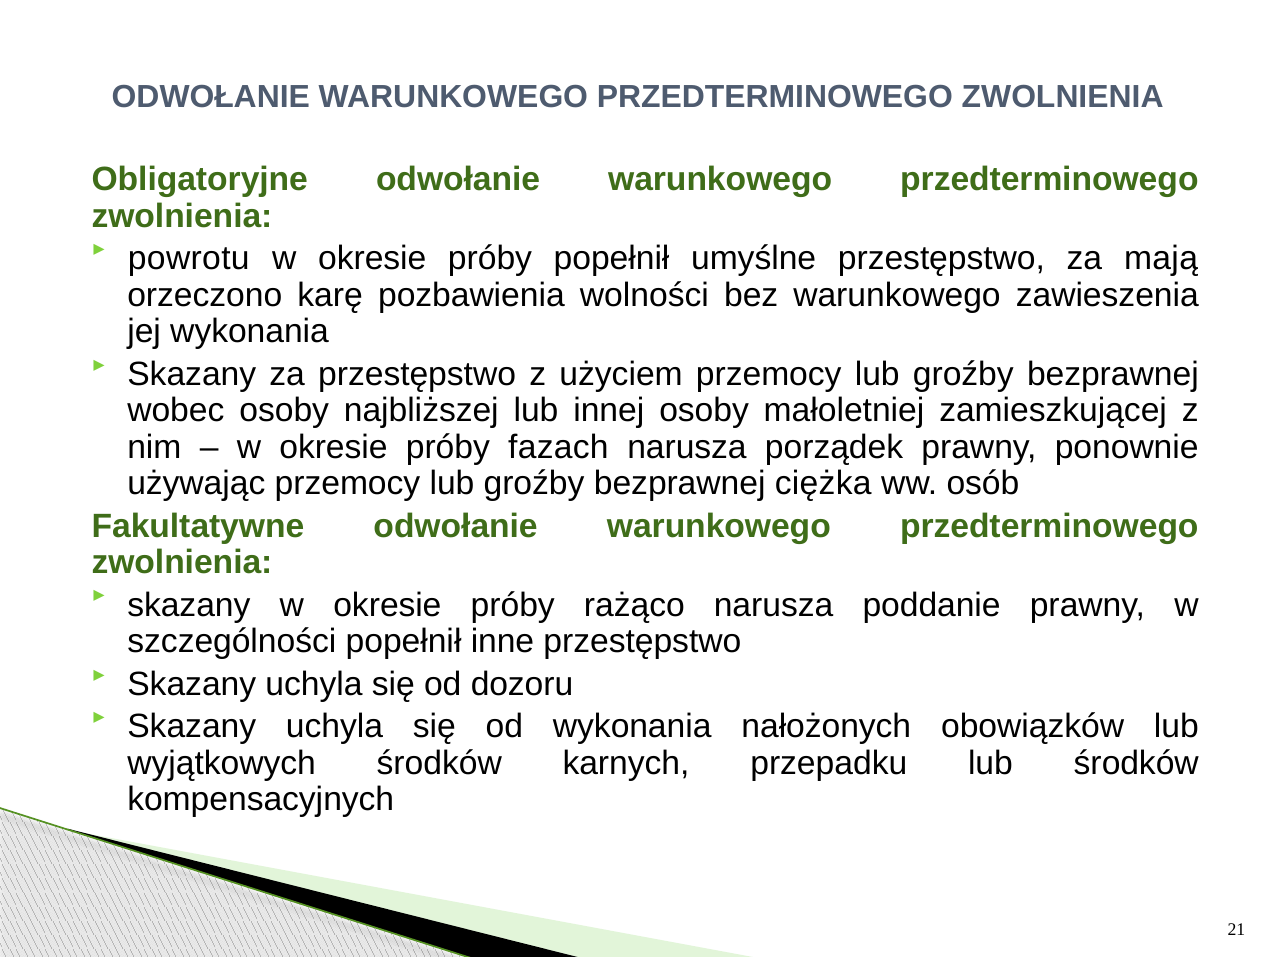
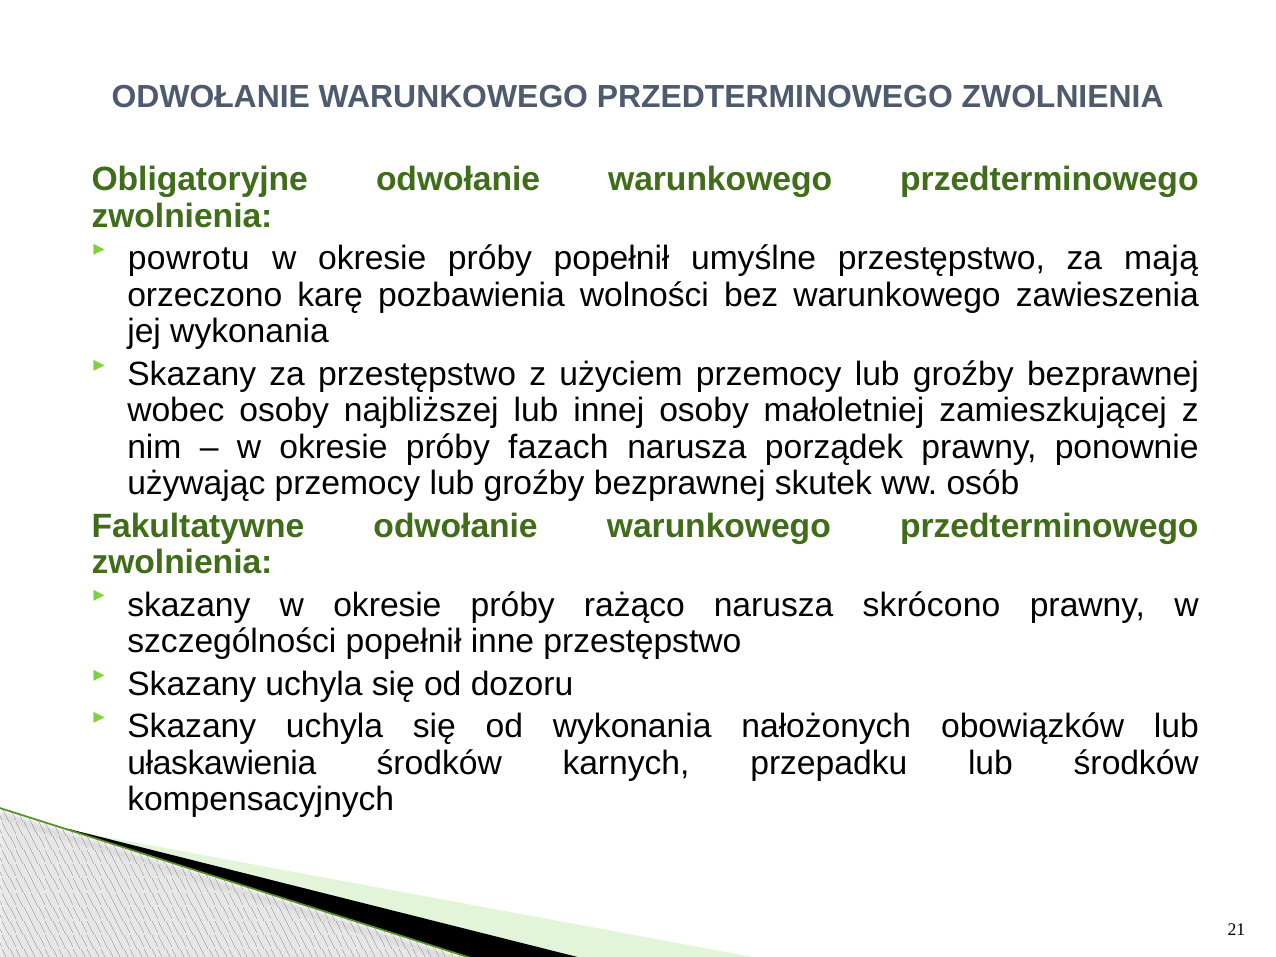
ciężka: ciężka -> skutek (823, 483)
poddanie: poddanie -> skrócono (931, 605)
wyjątkowych: wyjątkowych -> ułaskawienia (222, 763)
